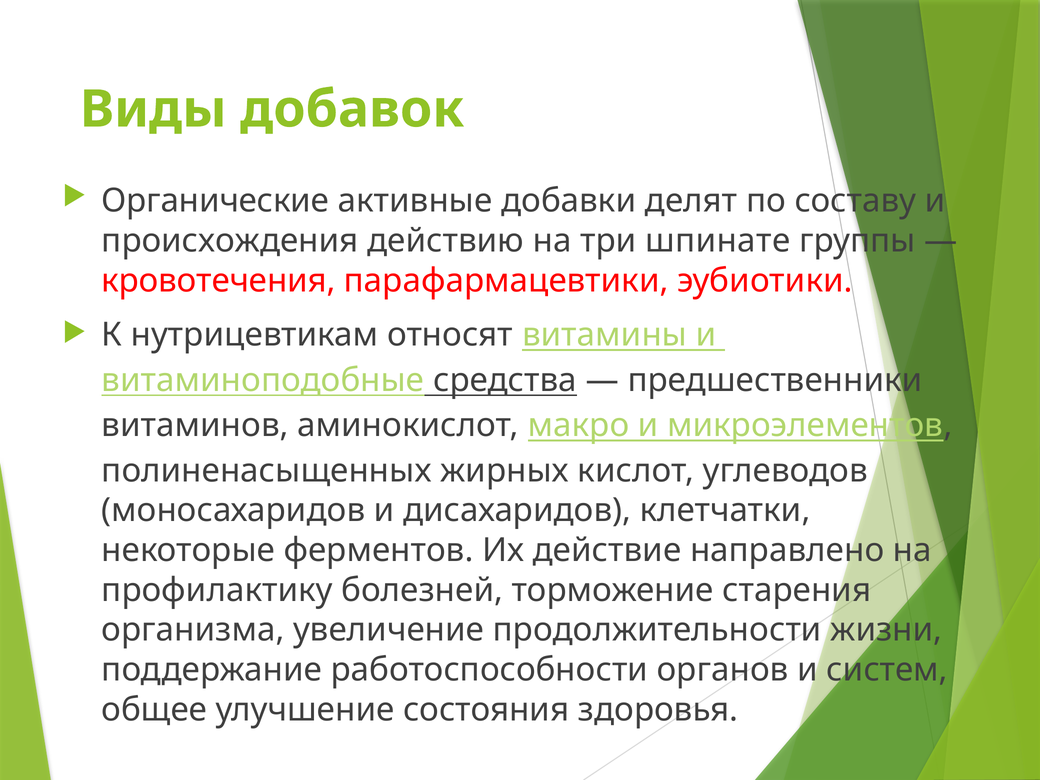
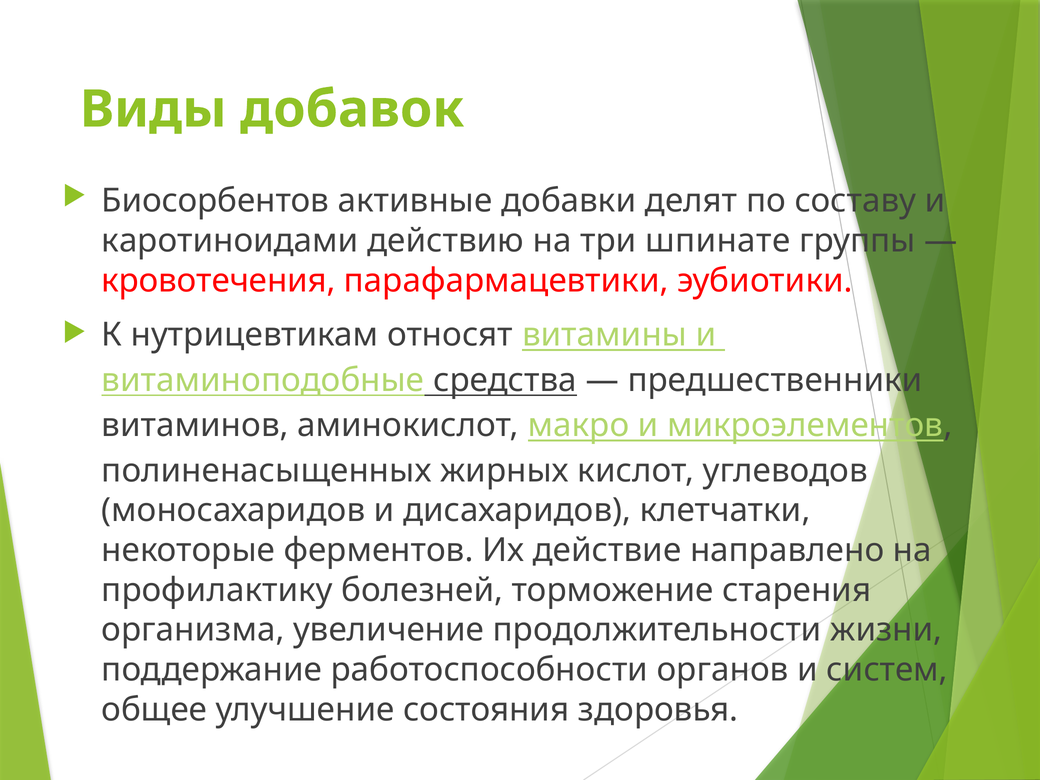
Органические: Органические -> Биосорбентов (215, 201)
происхождения: происхождения -> каротиноидами (230, 241)
